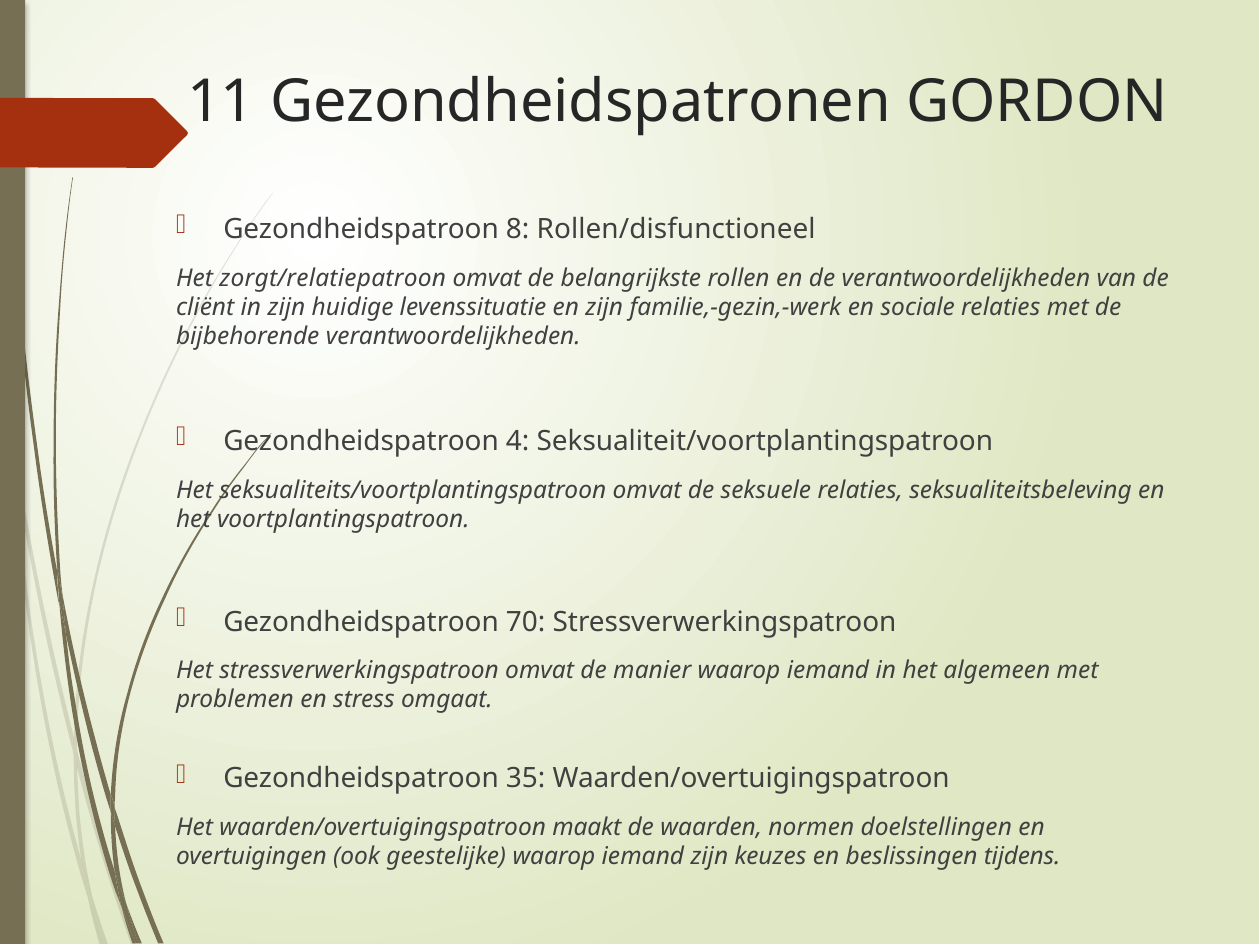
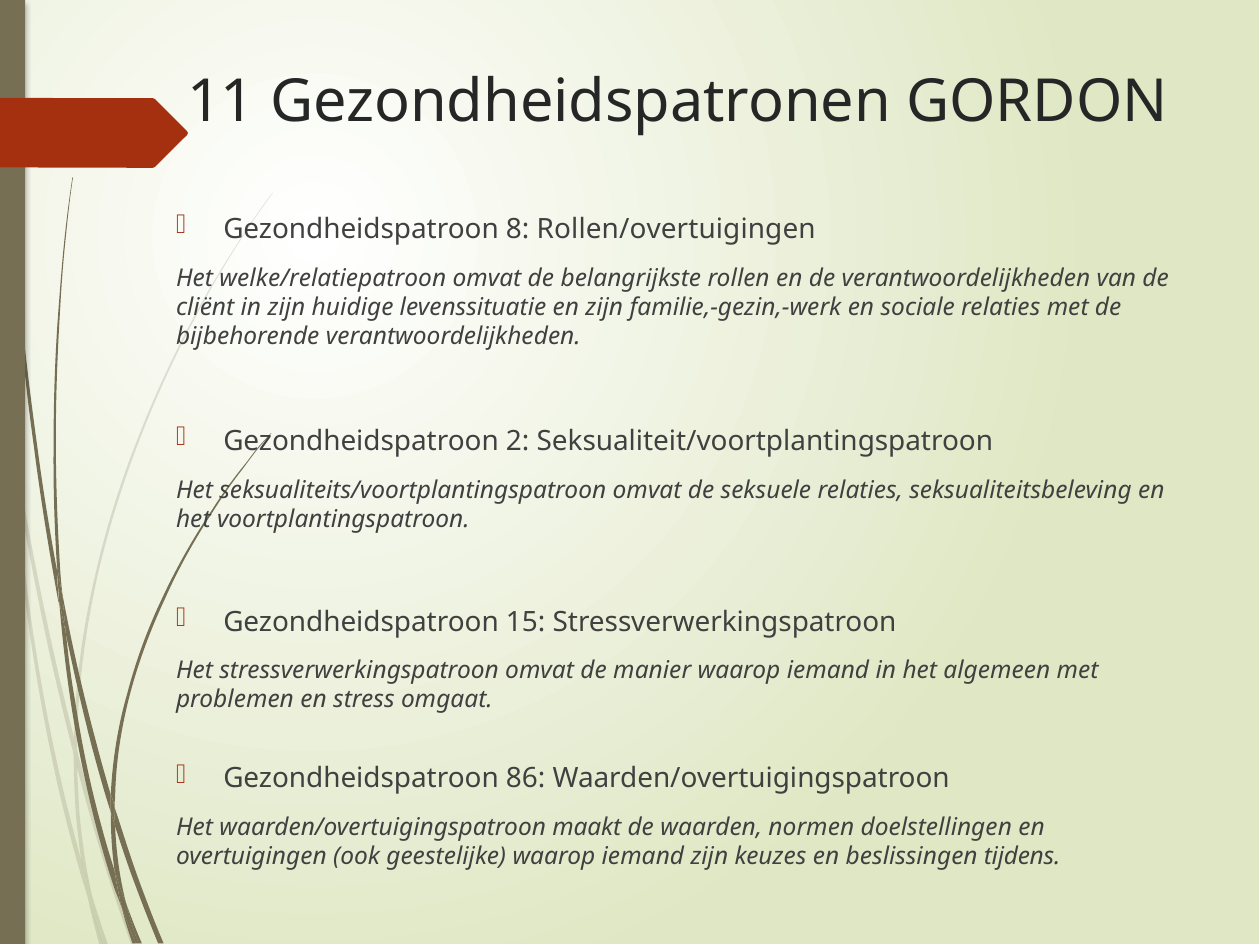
Rollen/disfunctioneel: Rollen/disfunctioneel -> Rollen/overtuigingen (676, 229)
zorgt/relatiepatroon: zorgt/relatiepatroon -> welke/relatiepatroon (333, 278)
4: 4 -> 2 (518, 441)
70: 70 -> 15 (526, 622)
35: 35 -> 86 (526, 779)
